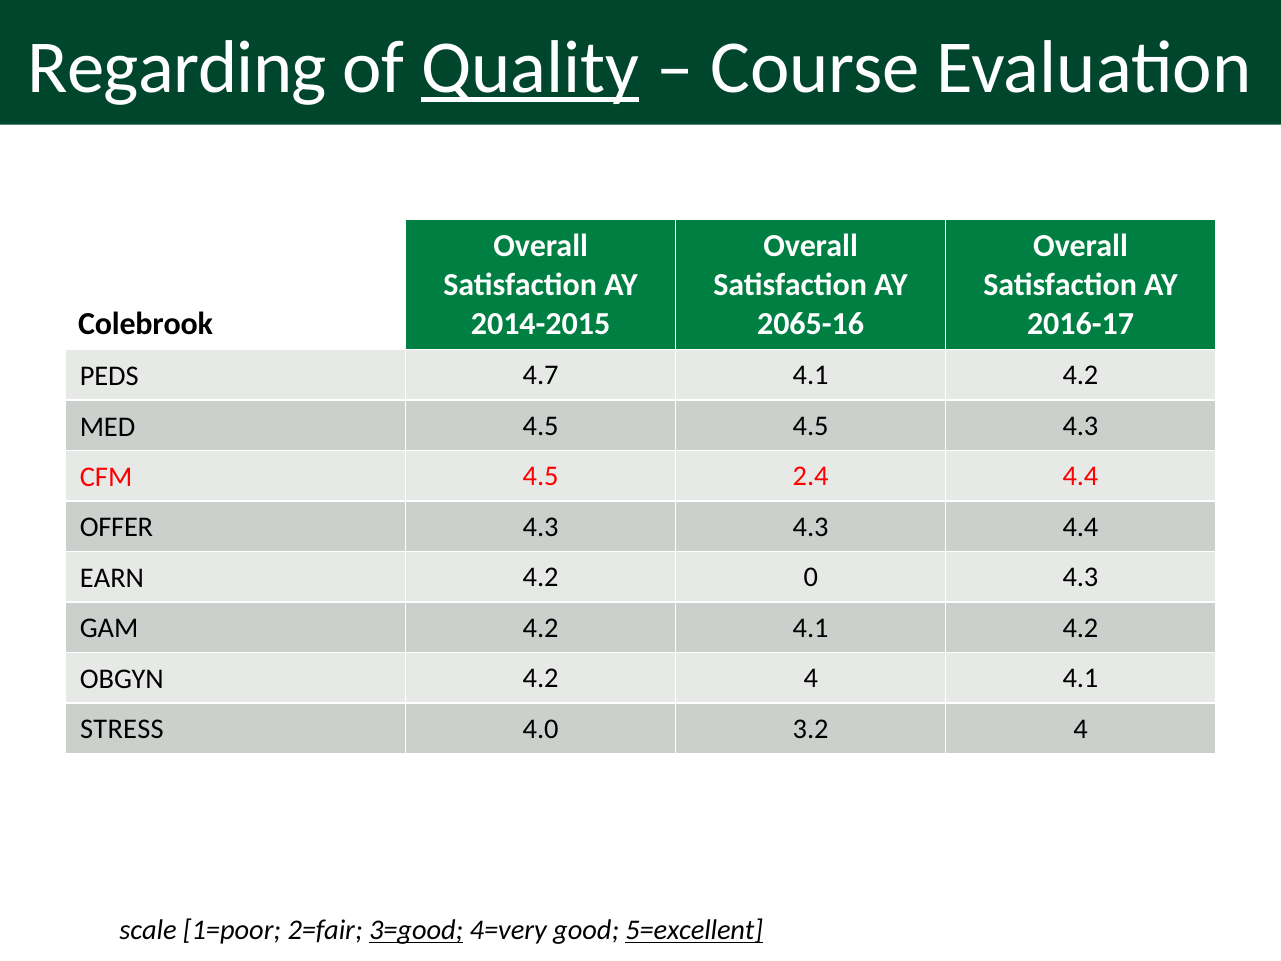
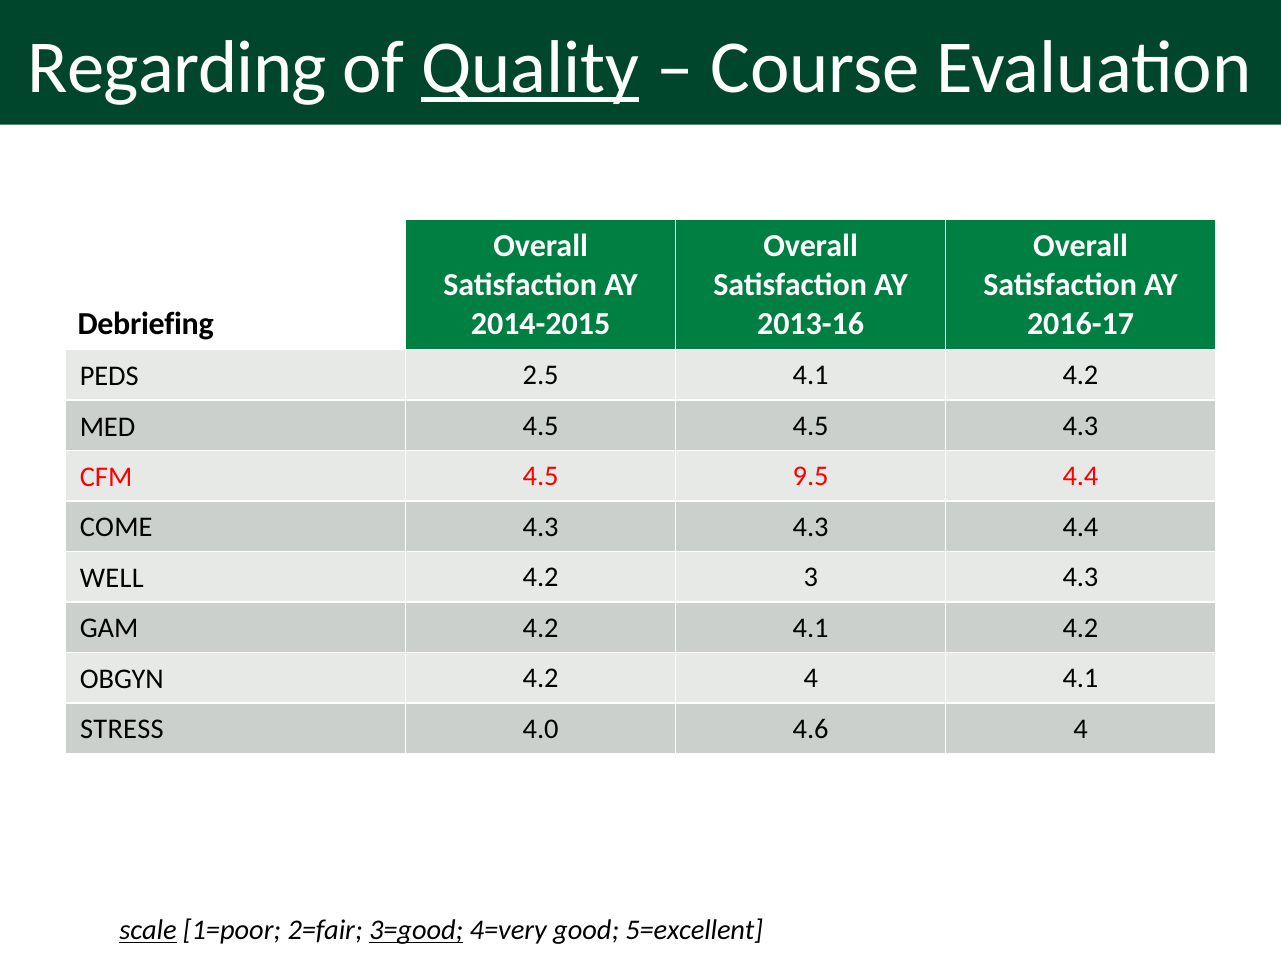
2065-16: 2065-16 -> 2013-16 (811, 324)
Colebrook: Colebrook -> Debriefing (146, 324)
4.7: 4.7 -> 2.5 (541, 375)
2.4: 2.4 -> 9.5 (811, 476)
OFFER: OFFER -> COME (116, 527)
EARN: EARN -> WELL (112, 578)
0: 0 -> 3 (811, 577)
3.2: 3.2 -> 4.6 (811, 728)
scale underline: none -> present (148, 930)
5=excellent underline: present -> none (694, 930)
